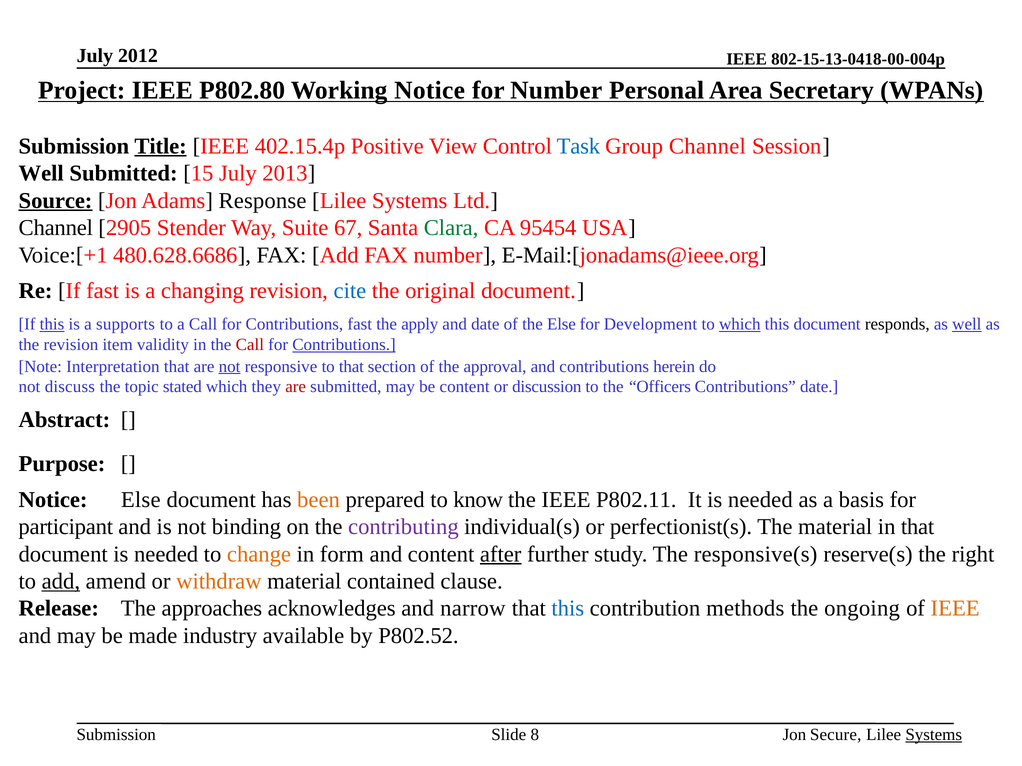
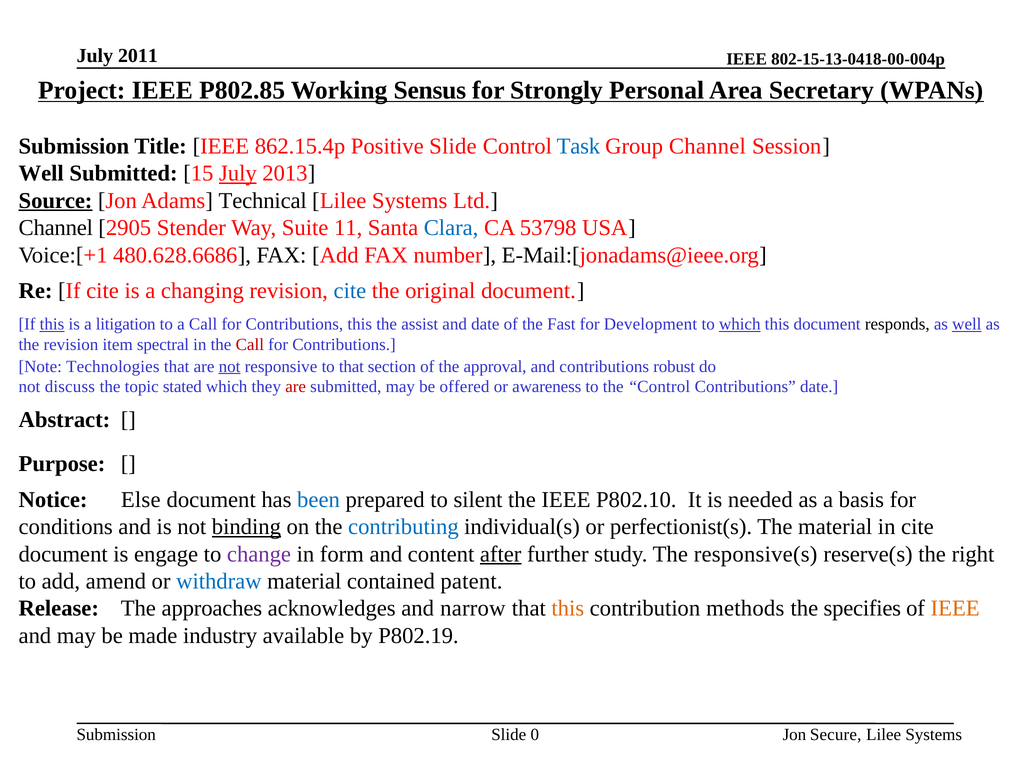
2012: 2012 -> 2011 (138, 56)
P802.80: P802.80 -> P802.85 (242, 90)
Working Notice: Notice -> Sensus (430, 90)
for Number: Number -> Strongly (556, 90)
Title underline: present -> none (161, 146)
402.15.4p: 402.15.4p -> 862.15.4p (300, 146)
Positive View: View -> Slide (453, 146)
July underline: none -> present (238, 173)
Response: Response -> Technical (263, 201)
67: 67 -> 11 (348, 228)
Clara colour: green -> blue (451, 228)
95454: 95454 -> 53798 (548, 228)
If fast: fast -> cite (103, 291)
supports: supports -> litigation (126, 324)
Contributions fast: fast -> this (360, 324)
apply: apply -> assist (420, 324)
the Else: Else -> Fast (561, 324)
validity: validity -> spectral (163, 345)
Contributions underline: present -> none (344, 345)
Interpretation: Interpretation -> Technologies (113, 367)
herein: herein -> robust (674, 367)
be content: content -> offered (465, 387)
discussion: discussion -> awareness (547, 387)
the Officers: Officers -> Control (660, 387)
been colour: orange -> blue (319, 500)
know: know -> silent (478, 500)
P802.11: P802.11 -> P802.10 (636, 500)
participant: participant -> conditions (66, 527)
binding underline: none -> present (246, 527)
contributing colour: purple -> blue (403, 527)
in that: that -> cite (917, 527)
document is needed: needed -> engage (166, 554)
change colour: orange -> purple (259, 554)
add underline: present -> none (61, 582)
withdraw colour: orange -> blue (219, 582)
clause: clause -> patent (471, 582)
this colour: blue -> orange (568, 609)
ongoing: ongoing -> specifies (862, 609)
P802.52: P802.52 -> P802.19 (418, 636)
8: 8 -> 0 (535, 735)
Systems underline: present -> none (934, 735)
